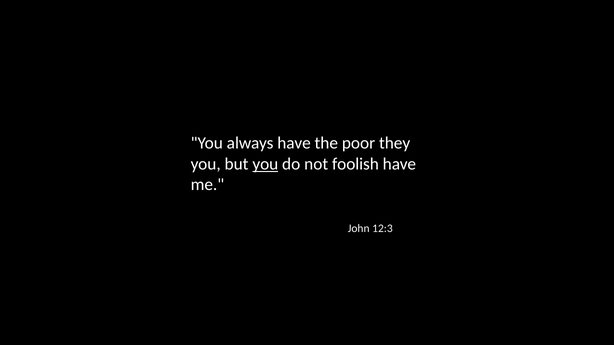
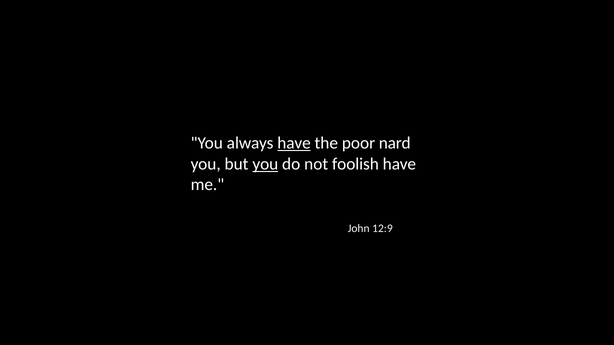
have underline: none -> present (294, 143)
they: they -> nard (395, 143)
12:3: 12:3 -> 12:9 (382, 229)
